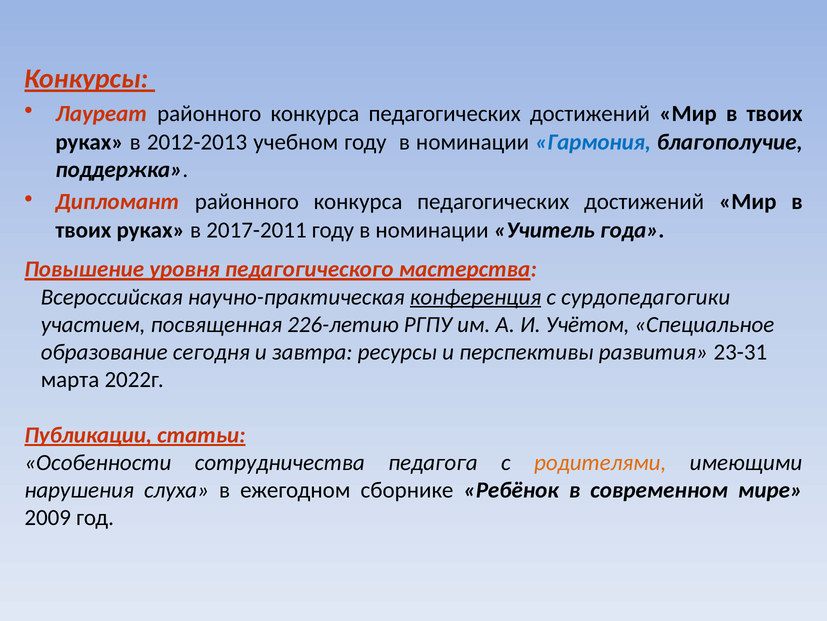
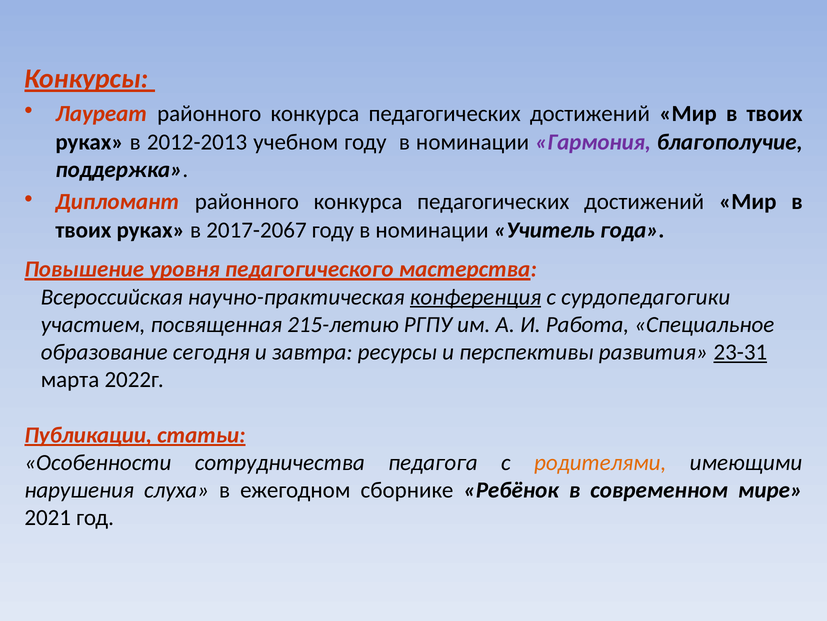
Гармония colour: blue -> purple (593, 142)
2017-2011: 2017-2011 -> 2017-2067 (256, 230)
226-летию: 226-летию -> 215-летию (343, 324)
Учётом: Учётом -> Работа (587, 324)
23-31 underline: none -> present (740, 352)
2009: 2009 -> 2021 (48, 517)
